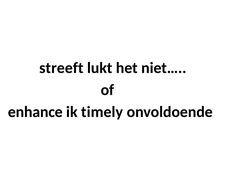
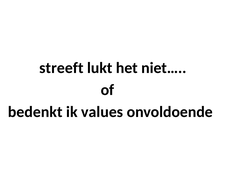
enhance: enhance -> bedenkt (35, 112)
timely: timely -> values (102, 112)
